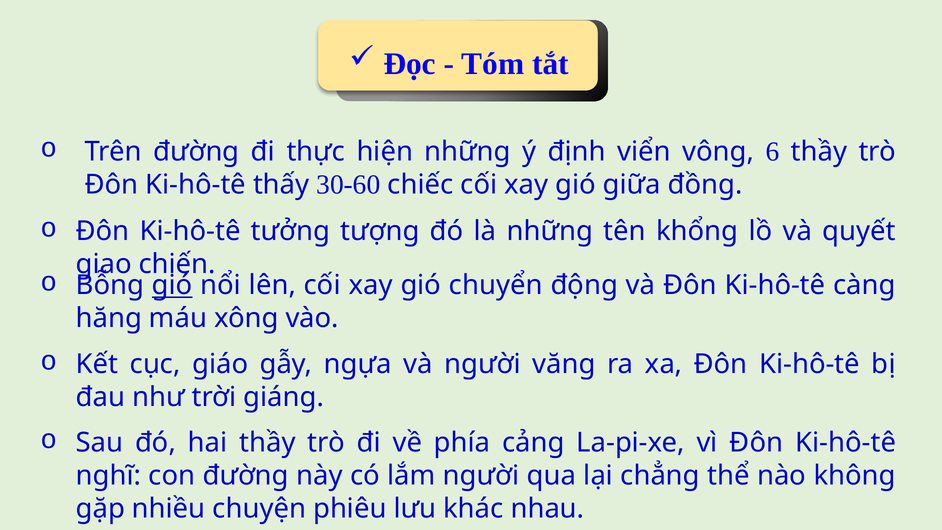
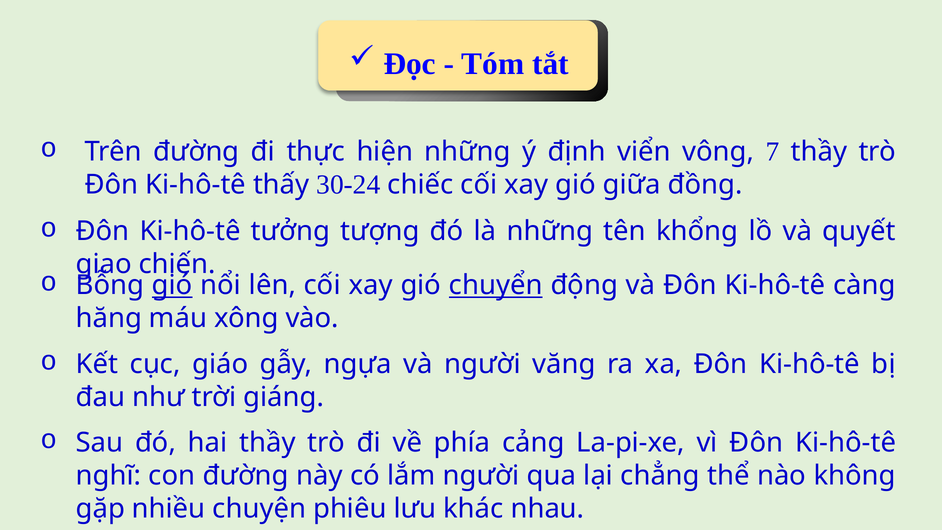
6: 6 -> 7 (773, 152)
30-60: 30-60 -> 30-24 (348, 185)
chuyển underline: none -> present (496, 285)
